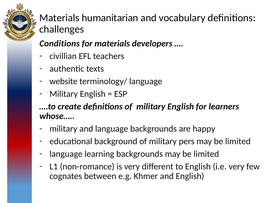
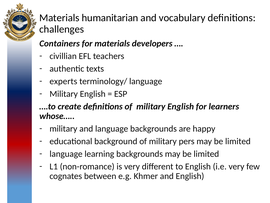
Conditions: Conditions -> Containers (60, 44)
website: website -> experts (63, 81)
